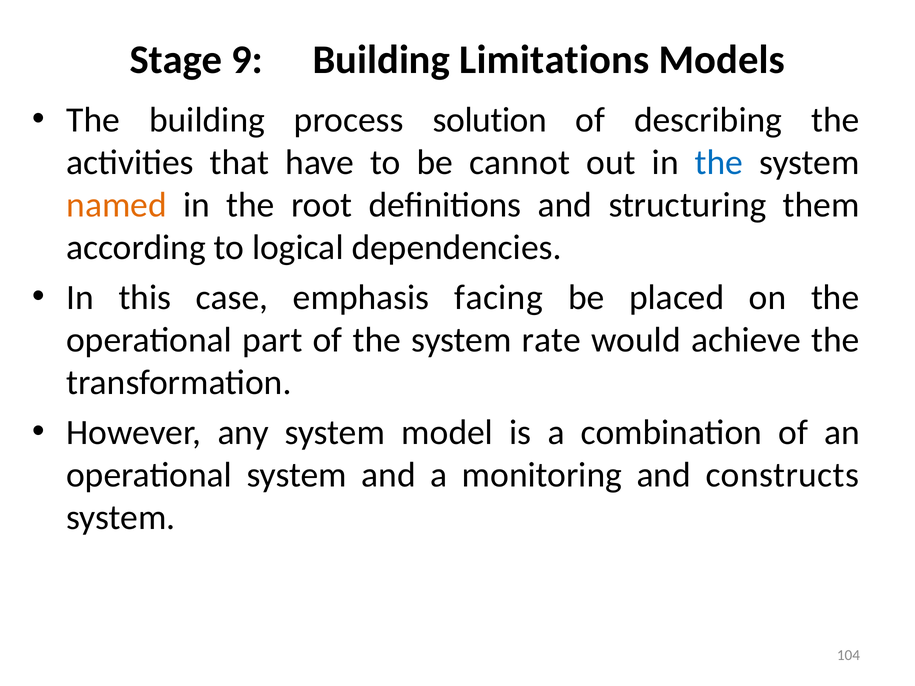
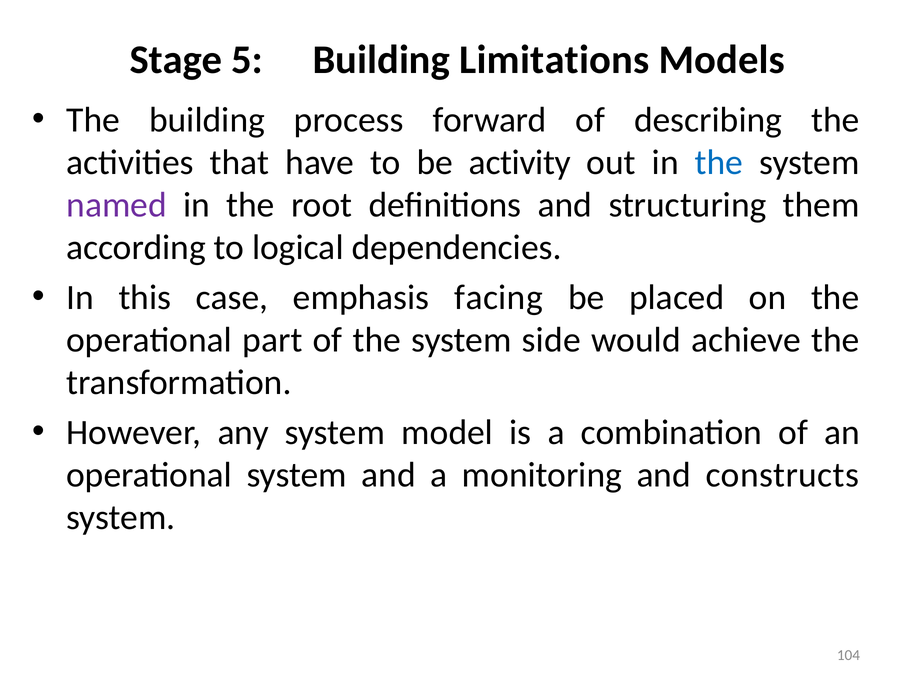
9: 9 -> 5 (247, 60)
solution: solution -> forward (490, 120)
cannot: cannot -> activity (520, 162)
named colour: orange -> purple (117, 205)
rate: rate -> side (551, 340)
